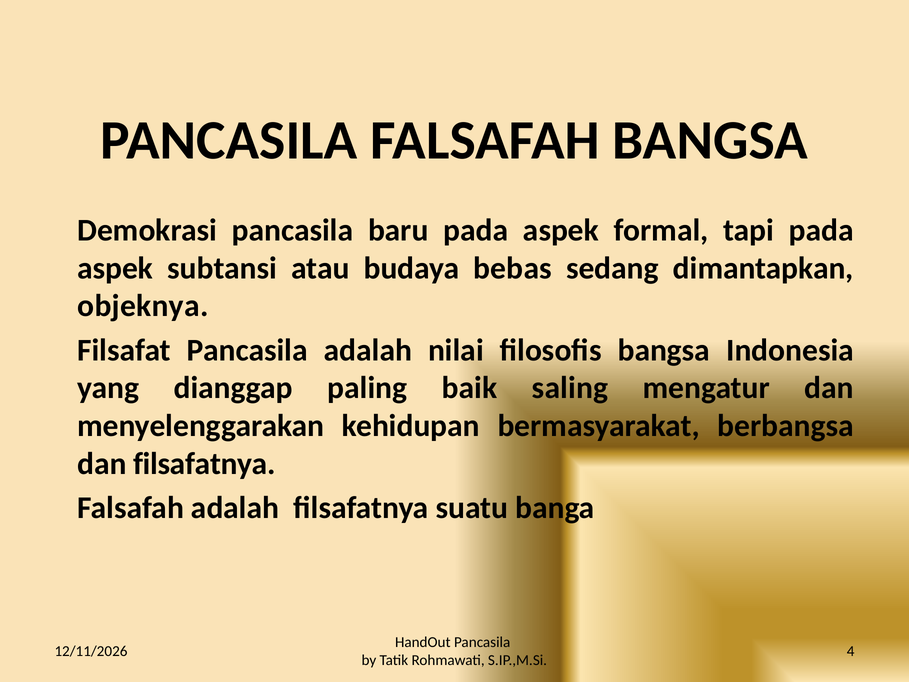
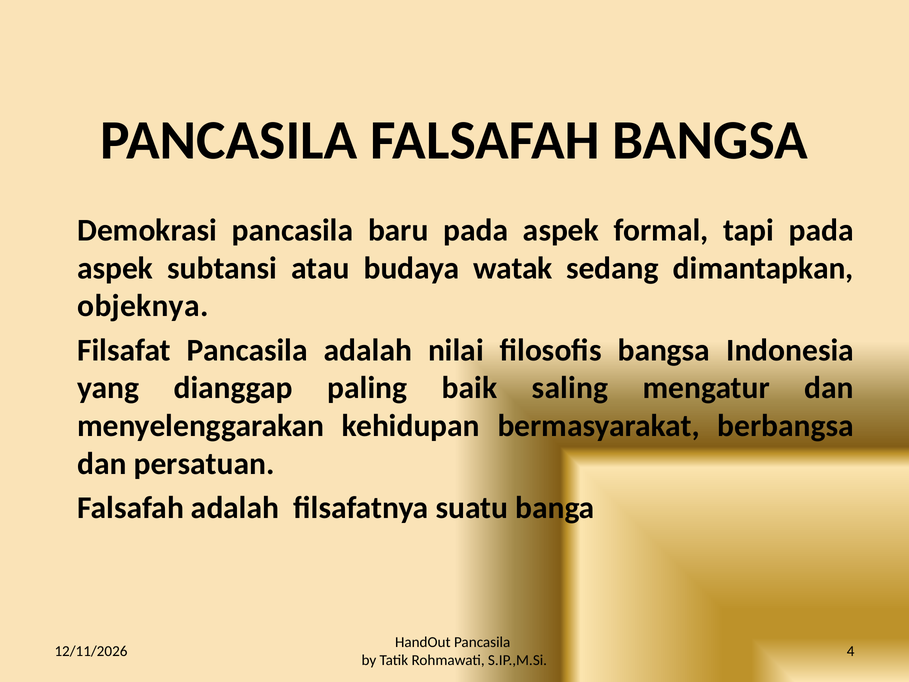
bebas: bebas -> watak (513, 268)
dan filsafatnya: filsafatnya -> persatuan (204, 463)
